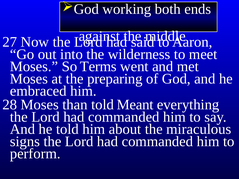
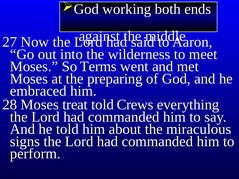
than: than -> treat (75, 105)
Meant: Meant -> Crews (135, 105)
